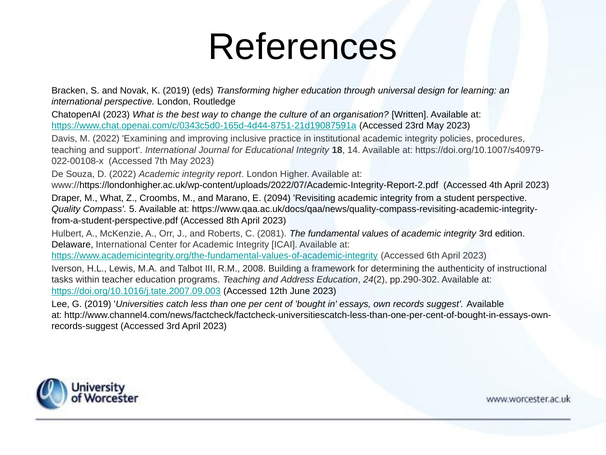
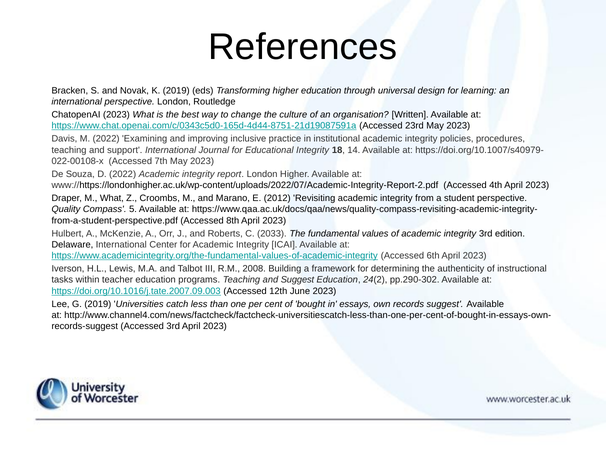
2094: 2094 -> 2012 (277, 198)
2081: 2081 -> 2033 (272, 233)
and Address: Address -> Suggest (297, 280)
